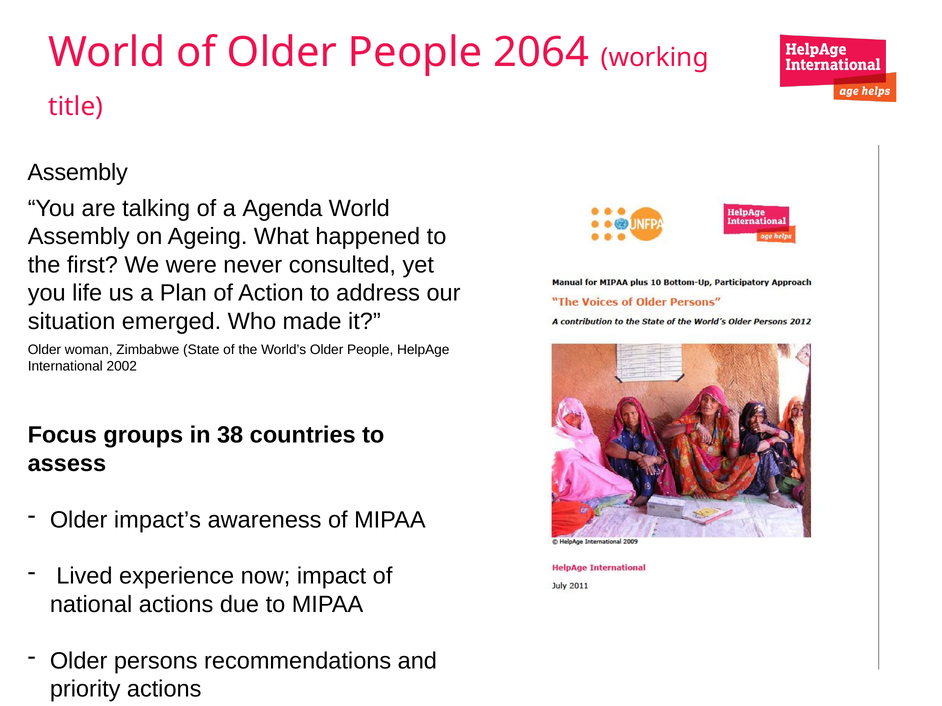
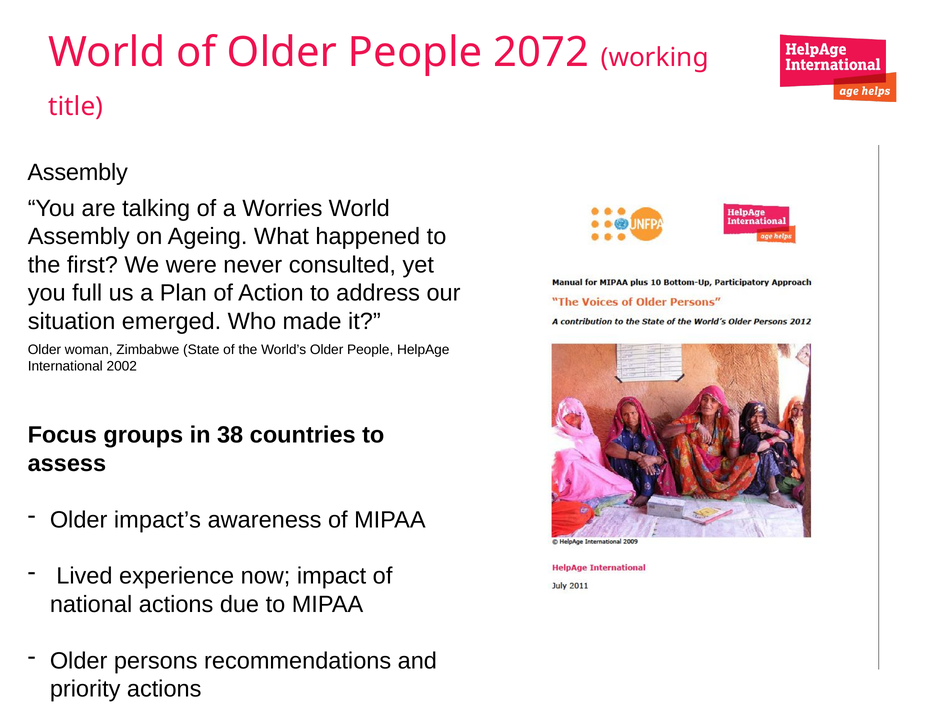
2064: 2064 -> 2072 (541, 52)
Agenda: Agenda -> Worries (282, 208)
life: life -> full (87, 293)
